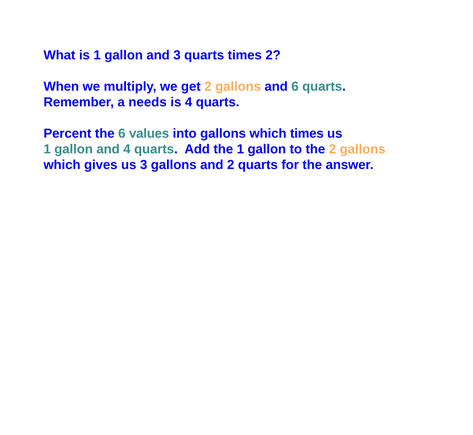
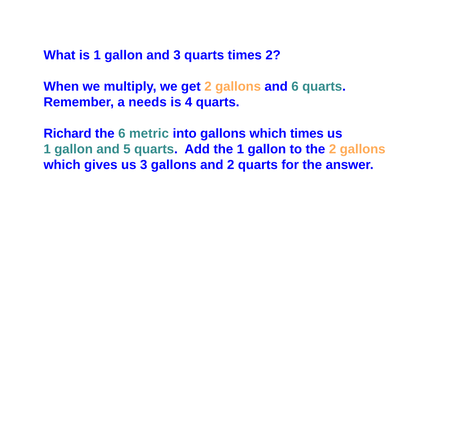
Percent: Percent -> Richard (68, 134)
values: values -> metric (149, 134)
and 4: 4 -> 5 (127, 149)
